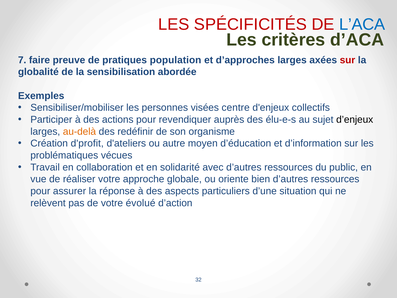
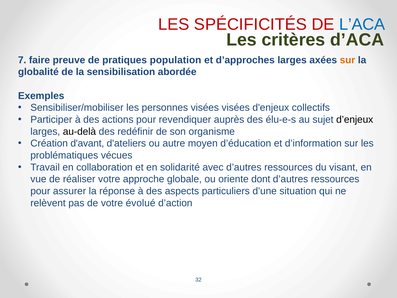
sur colour: red -> orange (347, 60)
visées centre: centre -> visées (236, 108)
au-delà colour: orange -> black (79, 131)
d'profit: d'profit -> d'avant (87, 143)
public: public -> visant (344, 167)
bien: bien -> dont (261, 179)
